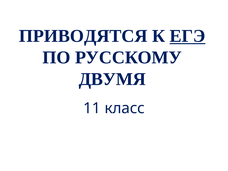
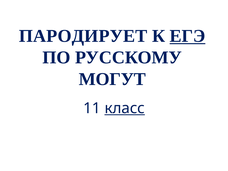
ПРИВОДЯТСЯ: ПРИВОДЯТСЯ -> ПАРОДИРУЕТ (83, 36)
ДВУМЯ: ДВУМЯ -> МОГУТ (112, 79)
класс underline: none -> present (125, 108)
